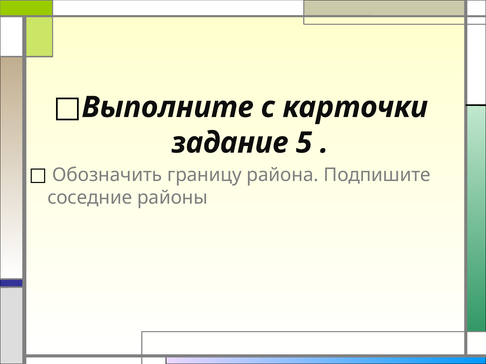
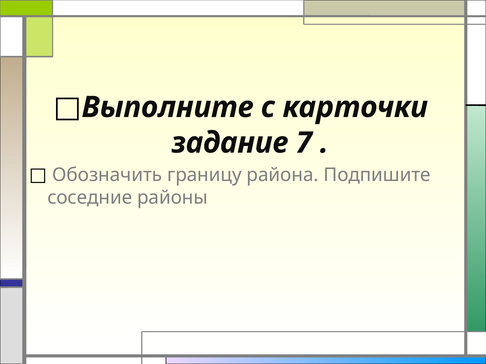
5: 5 -> 7 (304, 143)
